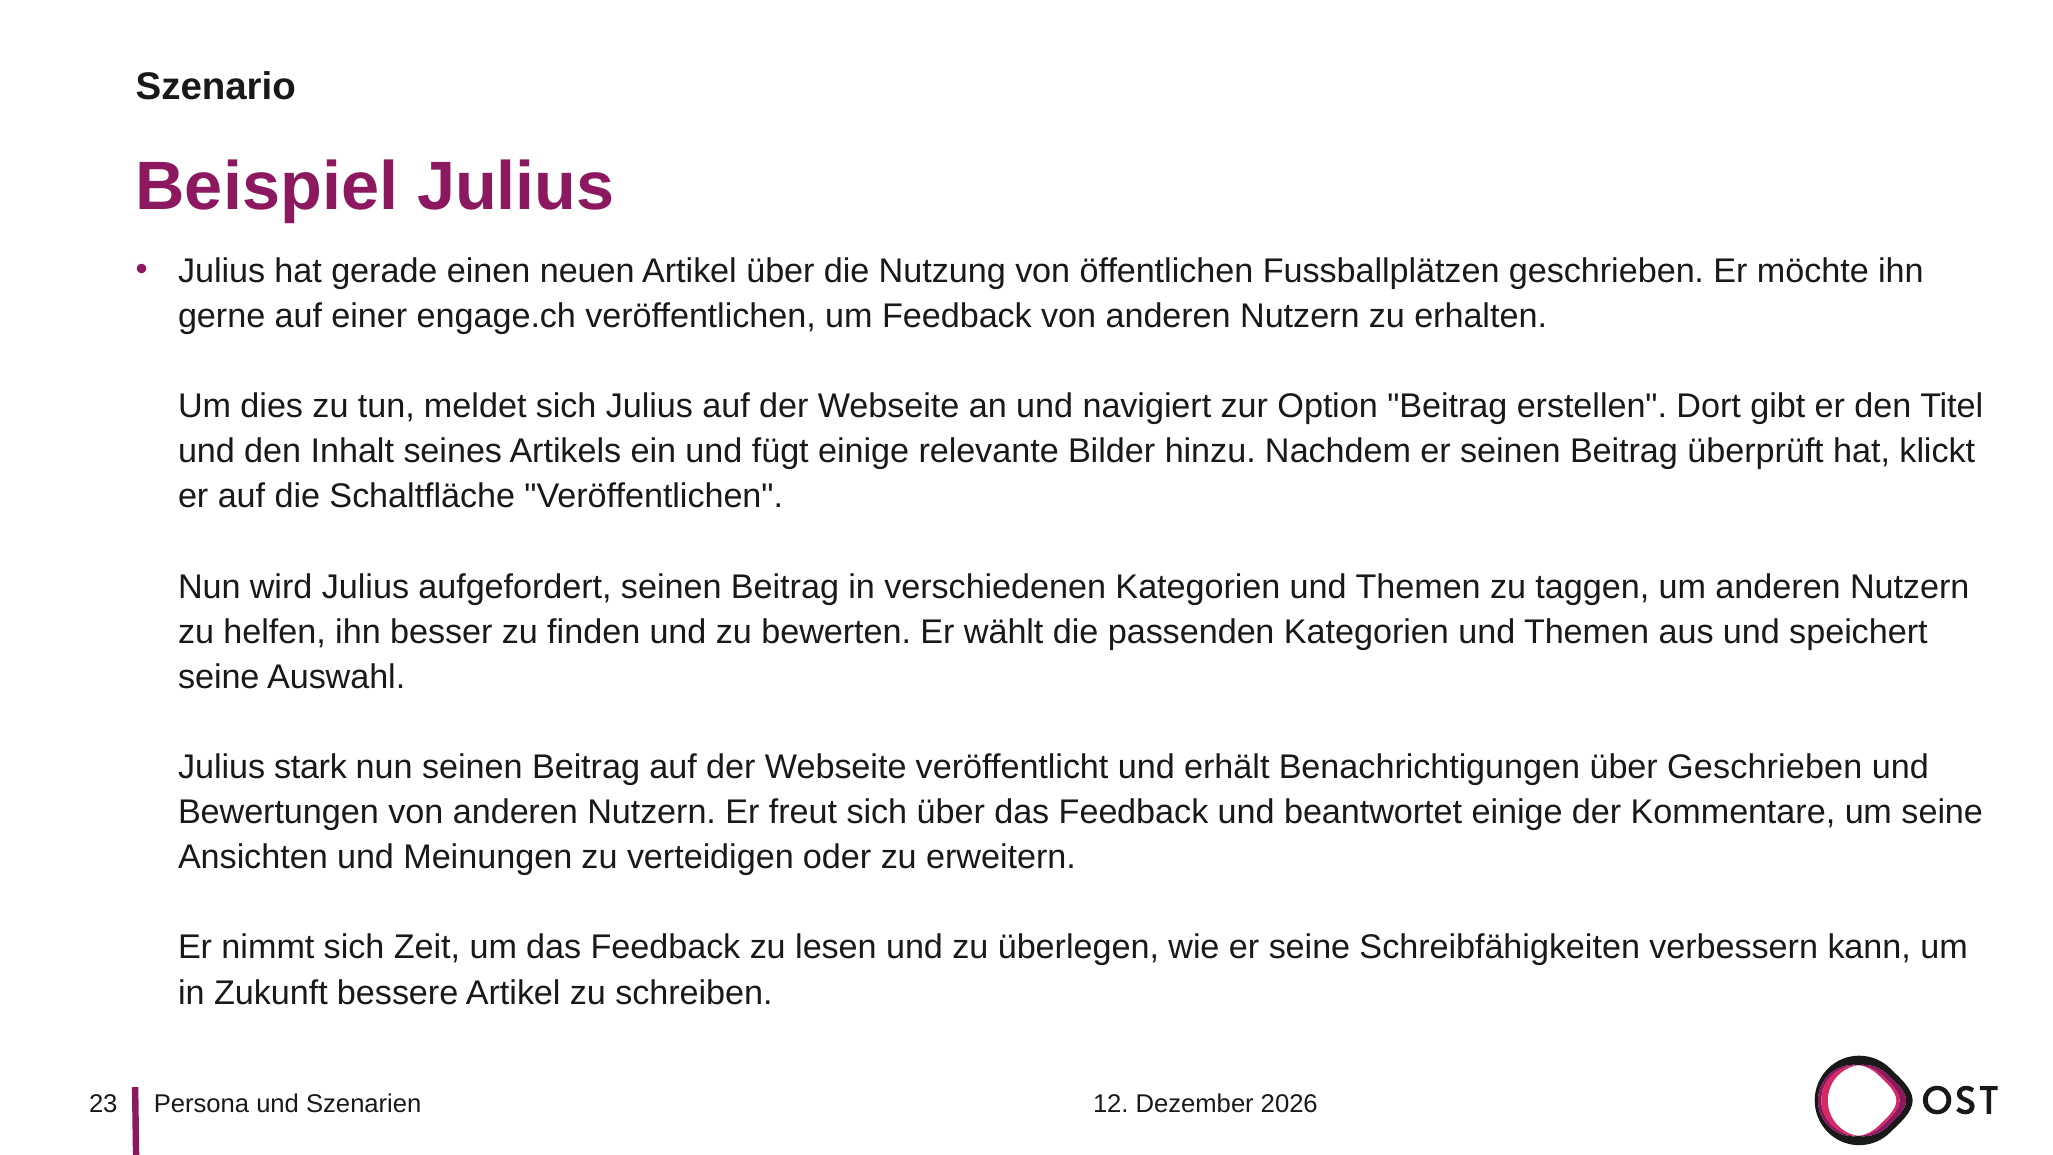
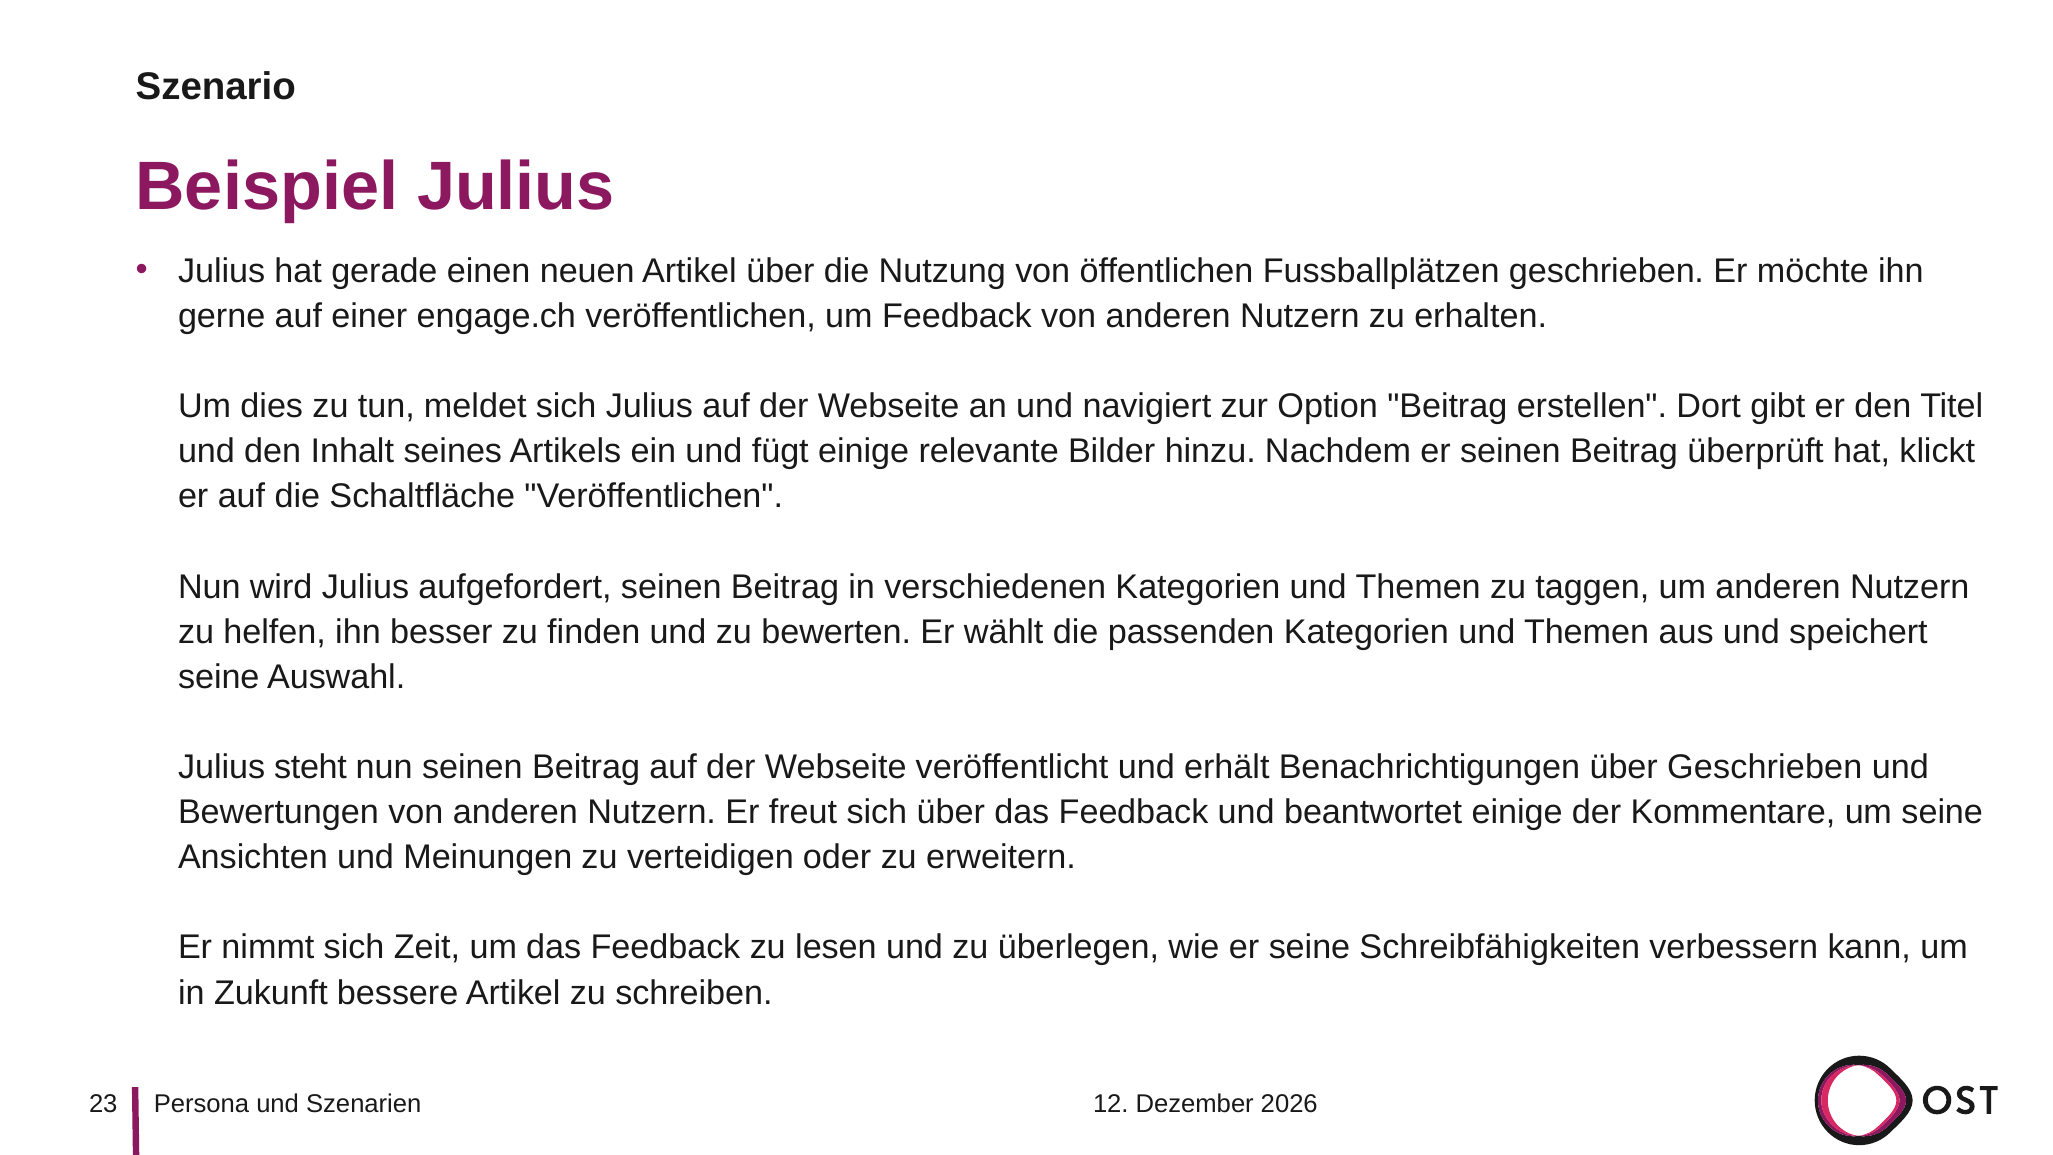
stark: stark -> steht (311, 767)
